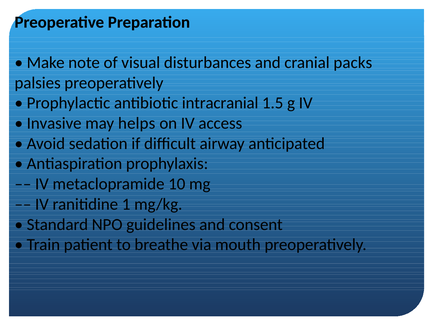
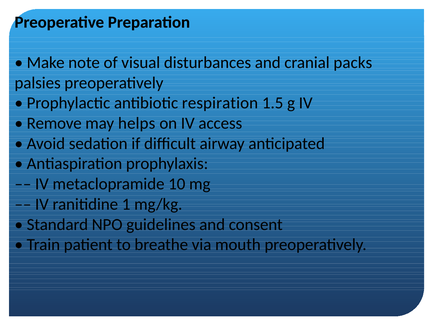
intracranial: intracranial -> respiration (220, 103)
Invasive: Invasive -> Remove (54, 123)
